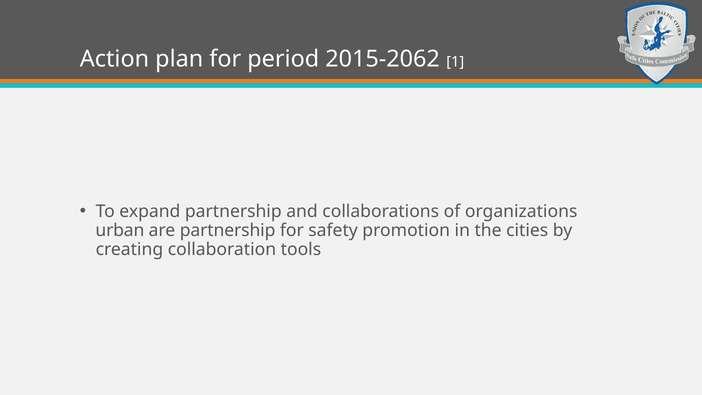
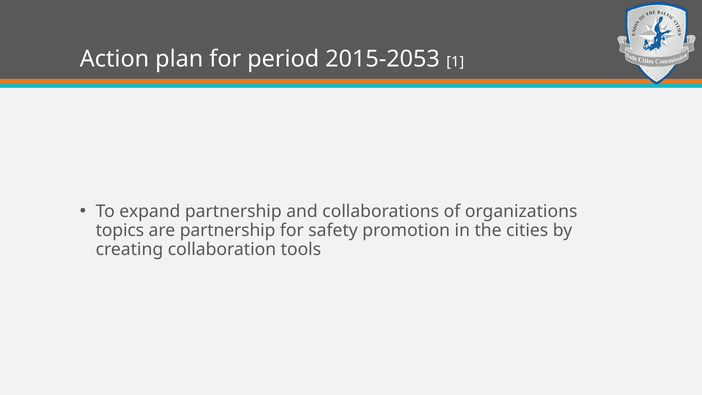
2015-2062: 2015-2062 -> 2015-2053 (383, 59)
urban: urban -> topics (120, 230)
